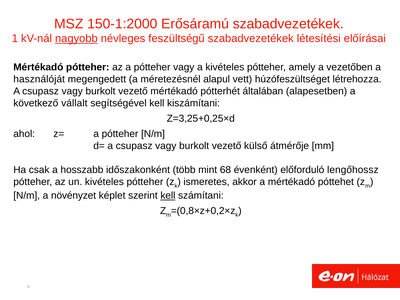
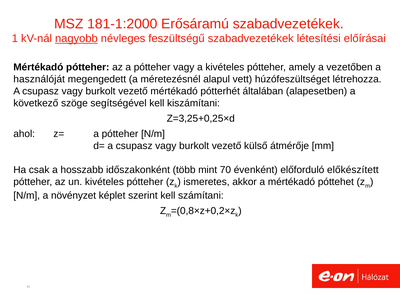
150-1:2000: 150-1:2000 -> 181-1:2000 (122, 24)
vállalt: vállalt -> szöge (74, 103)
68: 68 -> 70 (225, 170)
lengőhossz: lengőhossz -> előkészített (353, 170)
kell underline: present -> none (168, 196)
